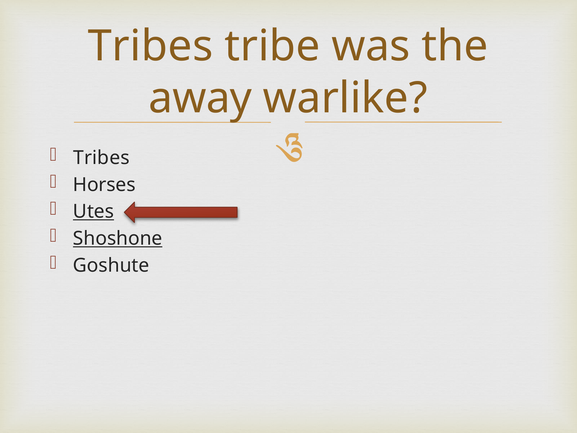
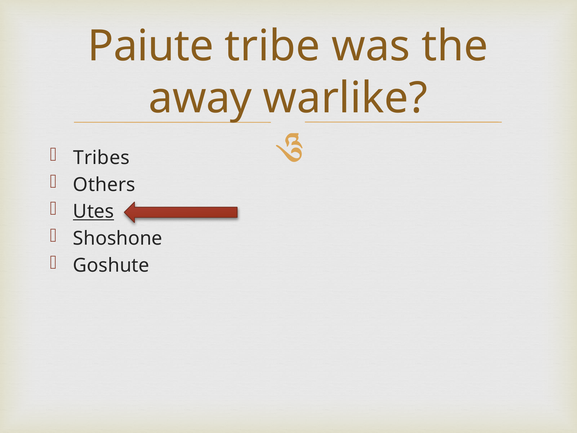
Tribes: Tribes -> Paiute (151, 46)
Horses: Horses -> Others (104, 185)
Shoshone underline: present -> none (118, 238)
